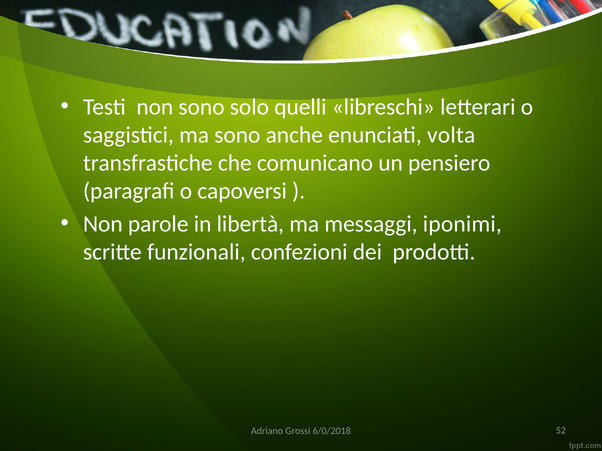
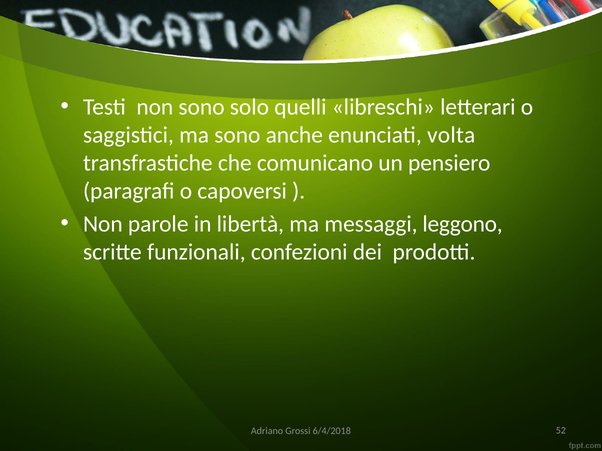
iponimi: iponimi -> leggono (463, 224)
6/0/2018: 6/0/2018 -> 6/4/2018 (332, 431)
